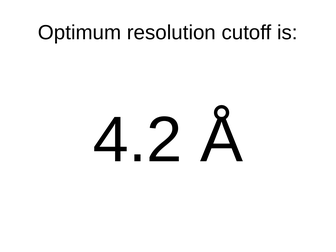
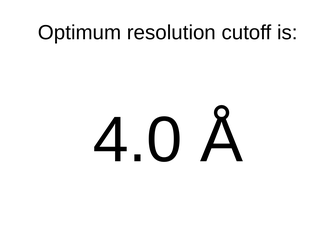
4.2: 4.2 -> 4.0 (138, 140)
